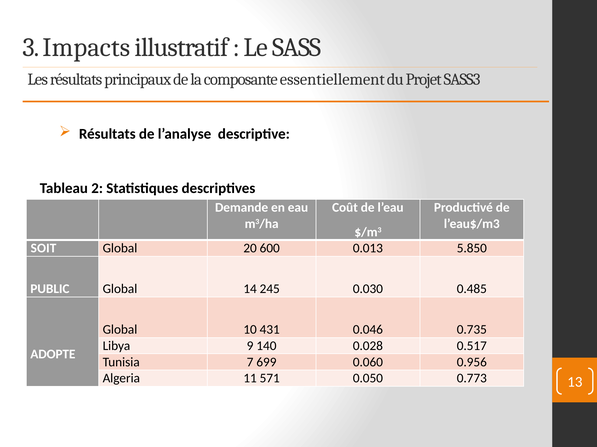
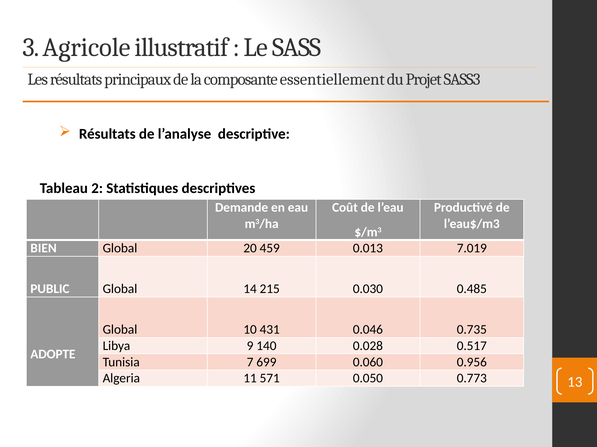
Impacts: Impacts -> Agricole (87, 48)
SOIT: SOIT -> BIEN (44, 249)
600: 600 -> 459 (270, 249)
5.850: 5.850 -> 7.019 (472, 249)
245: 245 -> 215 (270, 289)
